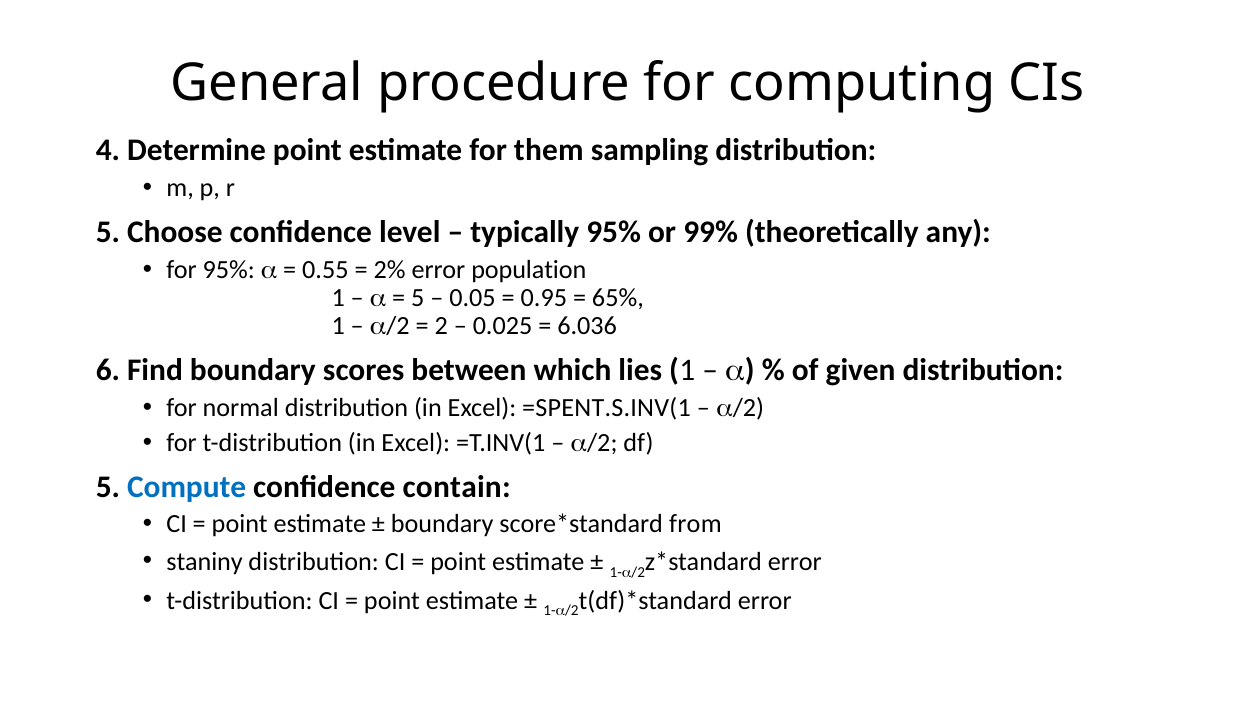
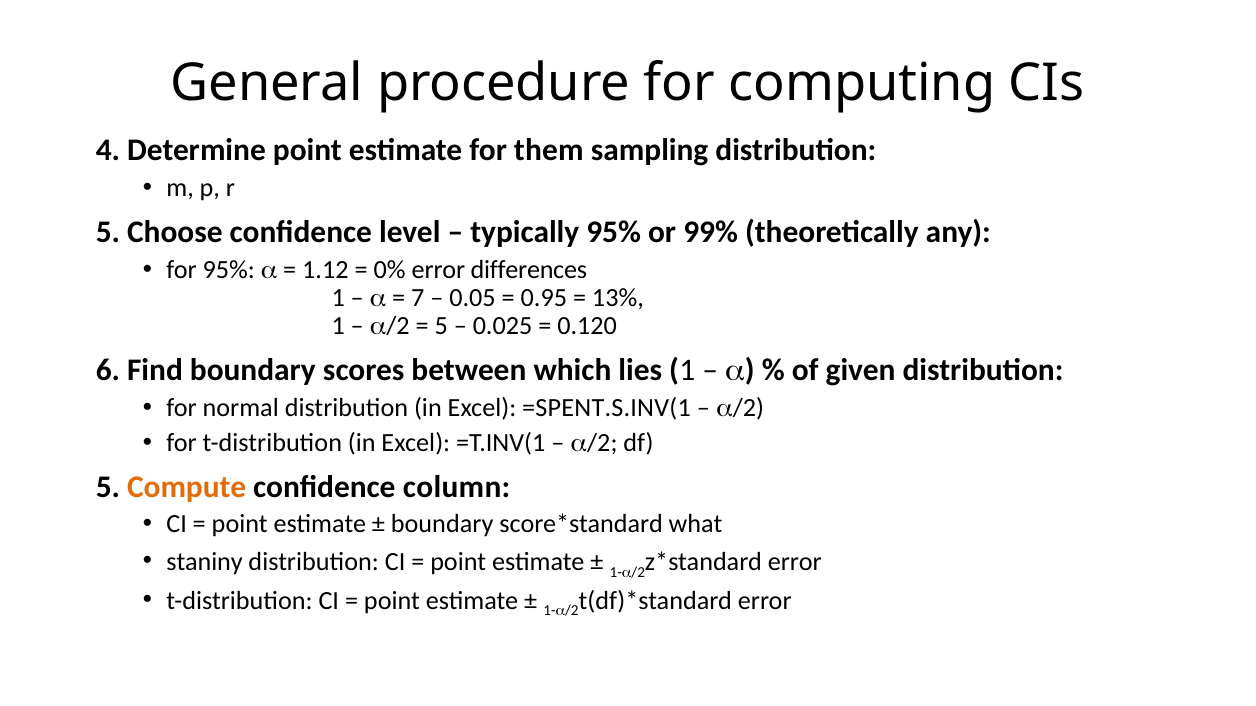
0.55: 0.55 -> 1.12 (325, 270)
2%: 2% -> 0% (390, 270)
population: population -> differences (529, 270)
5: 5 -> 7 (418, 298)
65%: 65% -> 13% (618, 298)
2: 2 -> 5 (441, 326)
6.036: 6.036 -> 0.120 (587, 326)
Compute colour: blue -> orange (187, 487)
contain: contain -> column (457, 487)
from: from -> what (696, 525)
